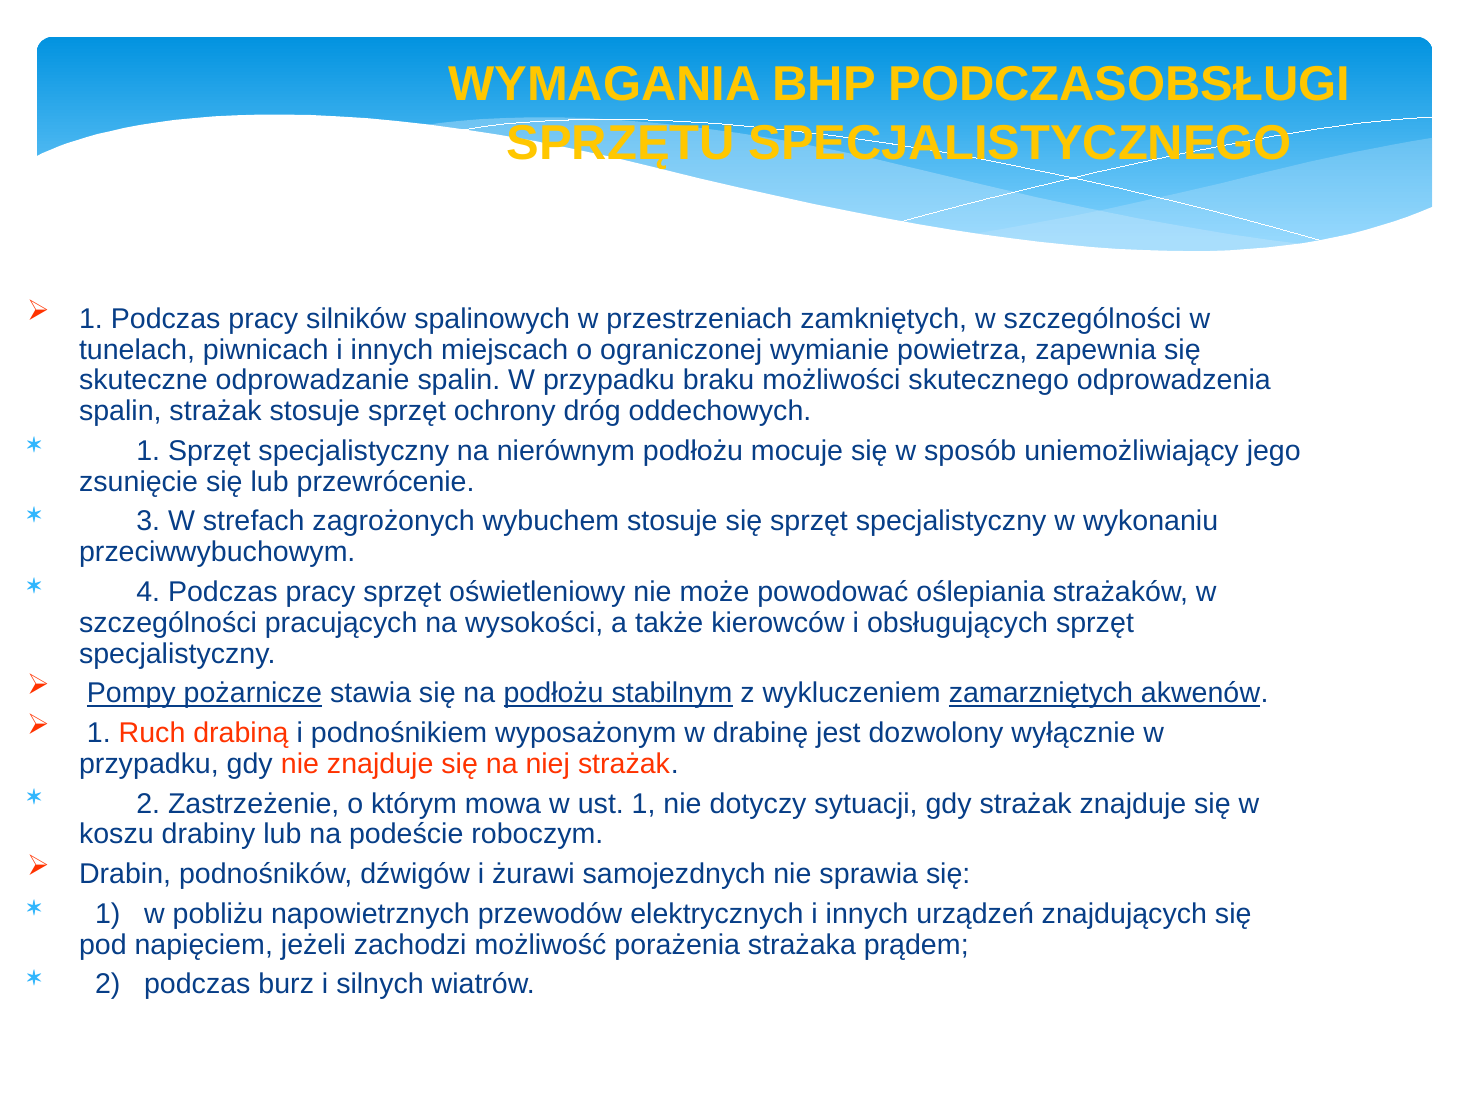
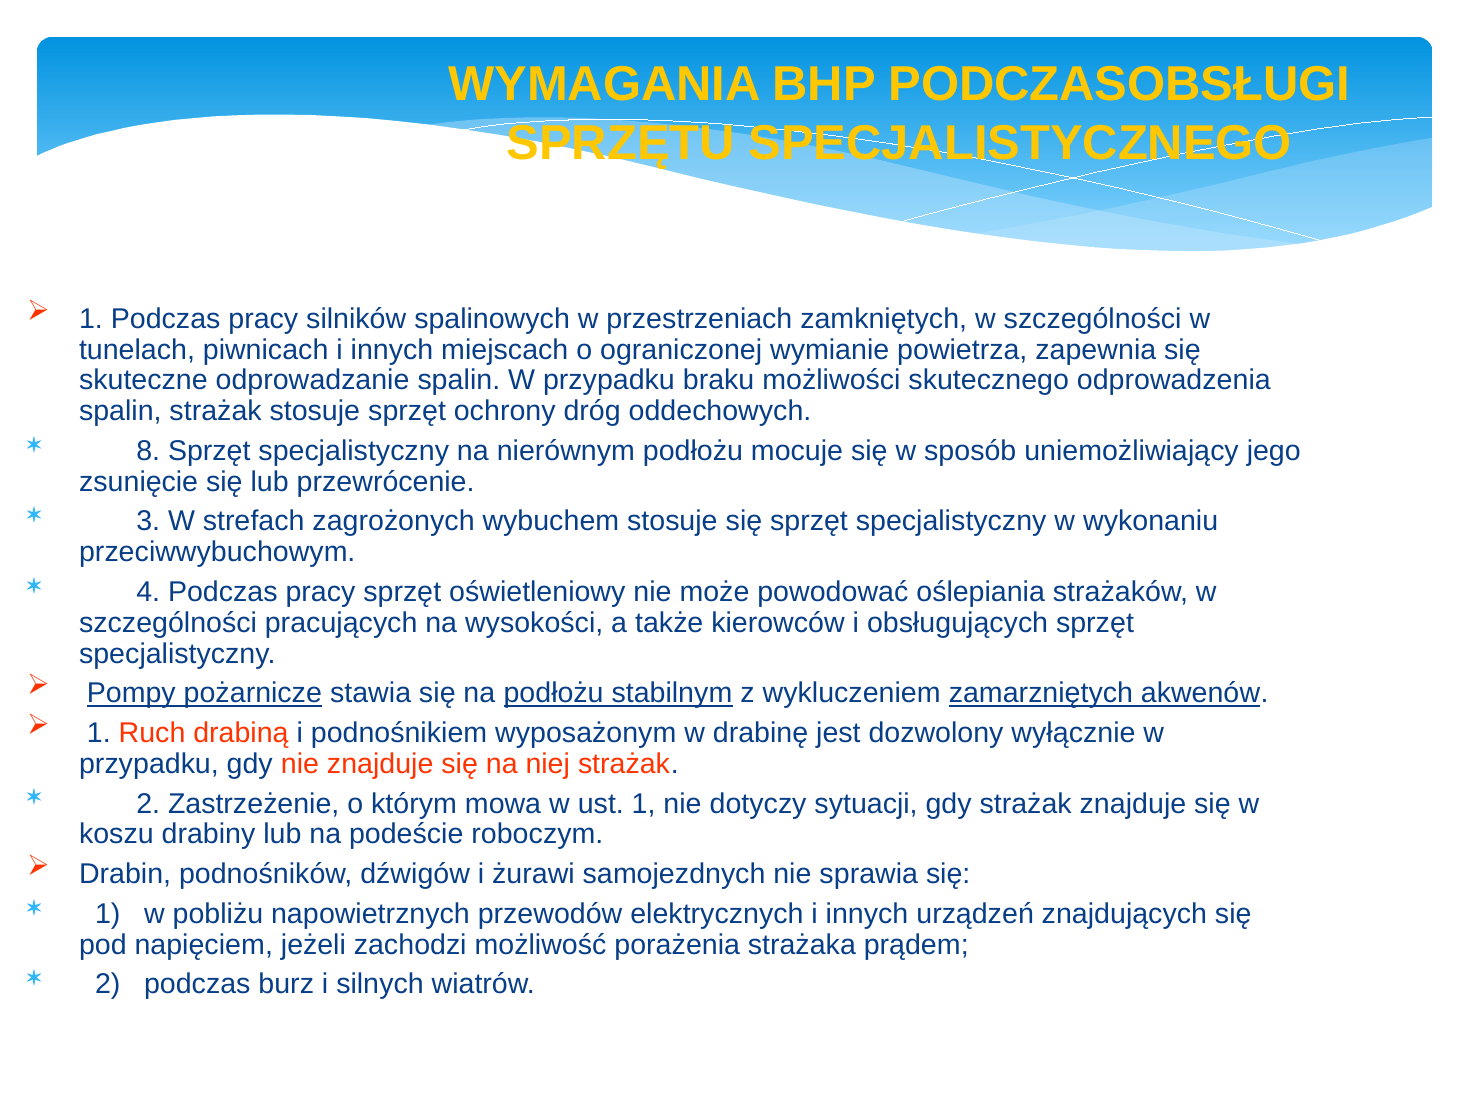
1: 1 -> 8 (148, 451)
